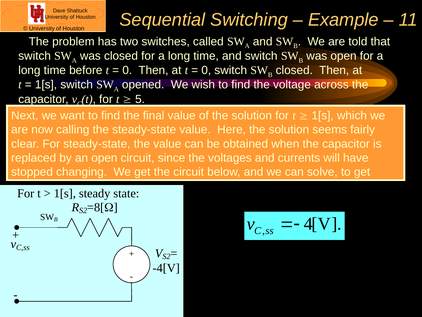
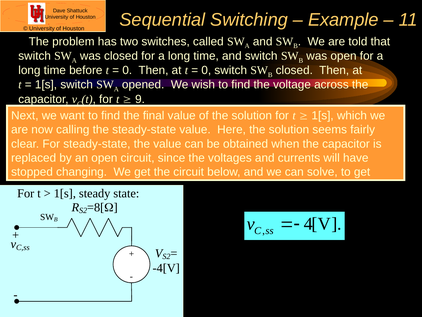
5: 5 -> 9 (140, 99)
